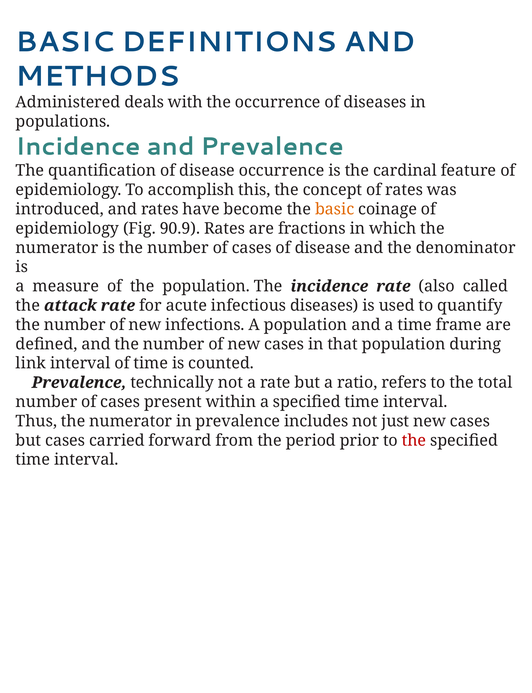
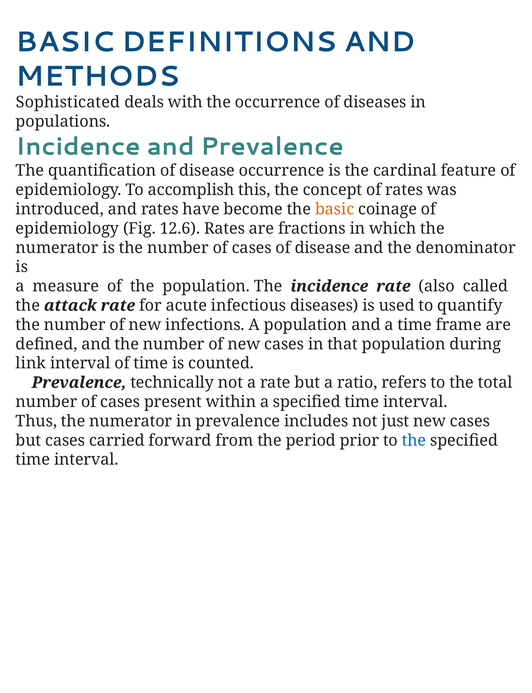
Administered: Administered -> Sophisticated (68, 102)
90.9: 90.9 -> 12.6 (180, 228)
the colour: red -> blue (414, 440)
